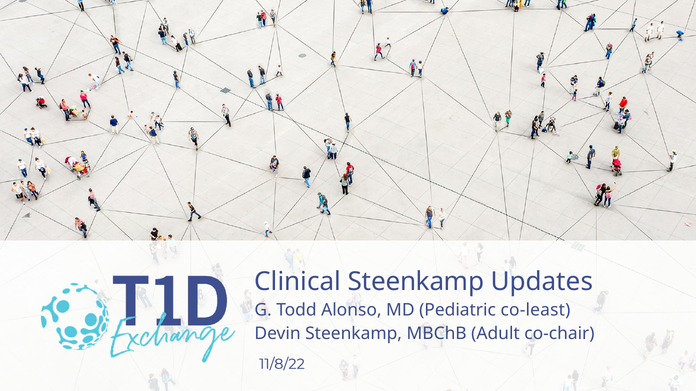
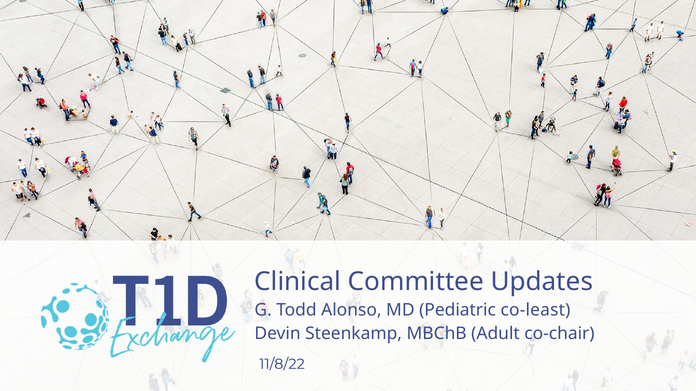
Clinical Steenkamp: Steenkamp -> Committee (416, 282)
